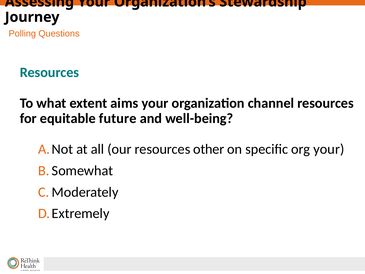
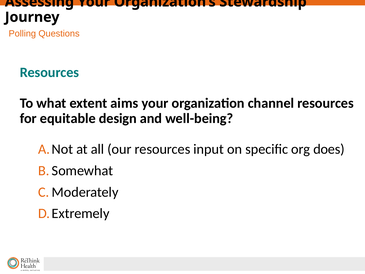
future: future -> design (118, 118)
other: other -> input (209, 149)
org your: your -> does (329, 149)
